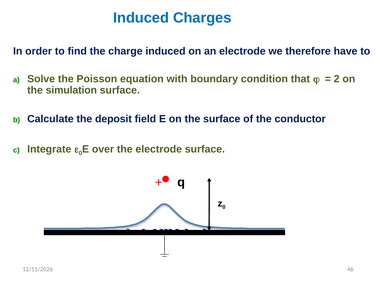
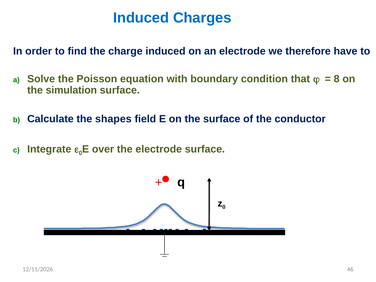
2: 2 -> 8 (337, 79)
deposit: deposit -> shapes (113, 119)
